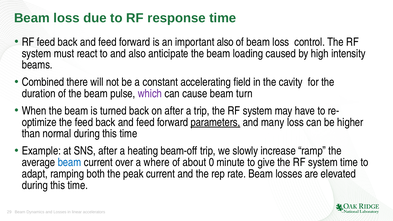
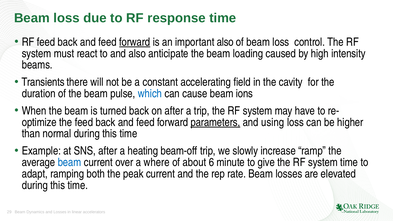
forward underline: none -> present (135, 42)
Combined: Combined -> Transients (43, 82)
which colour: purple -> blue (150, 94)
turn: turn -> ions (244, 94)
many: many -> using (273, 122)
0: 0 -> 6 (211, 162)
